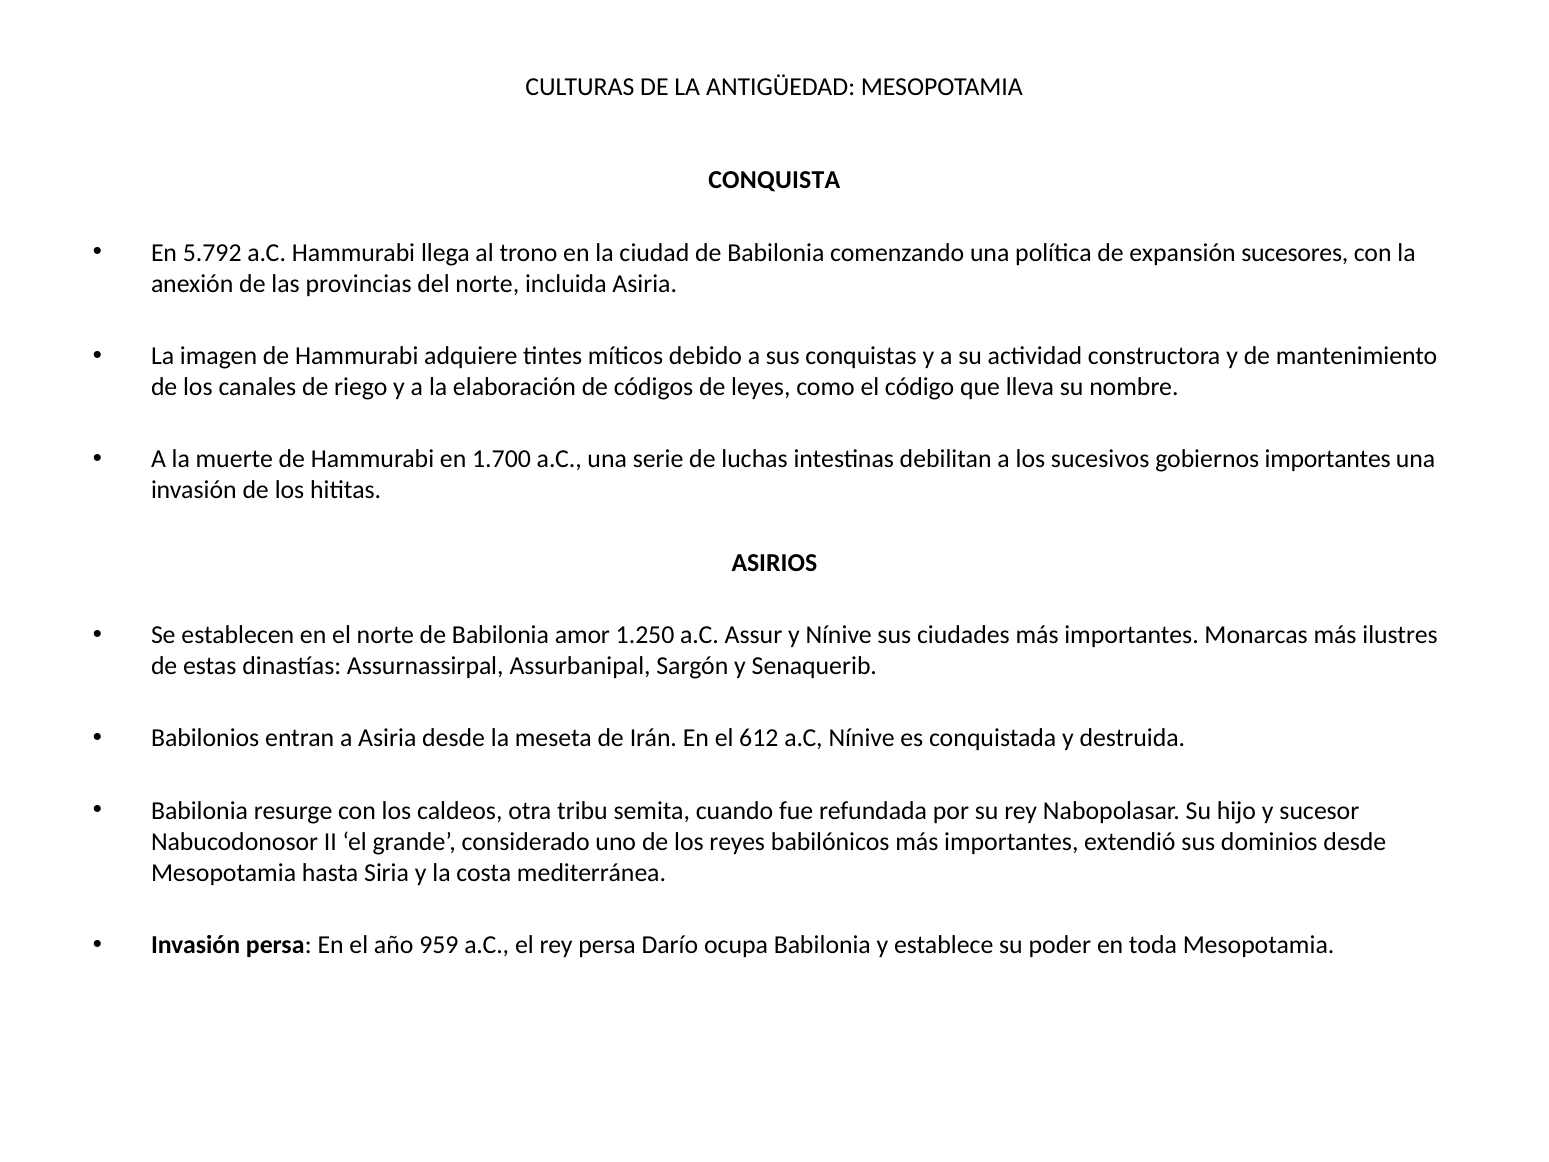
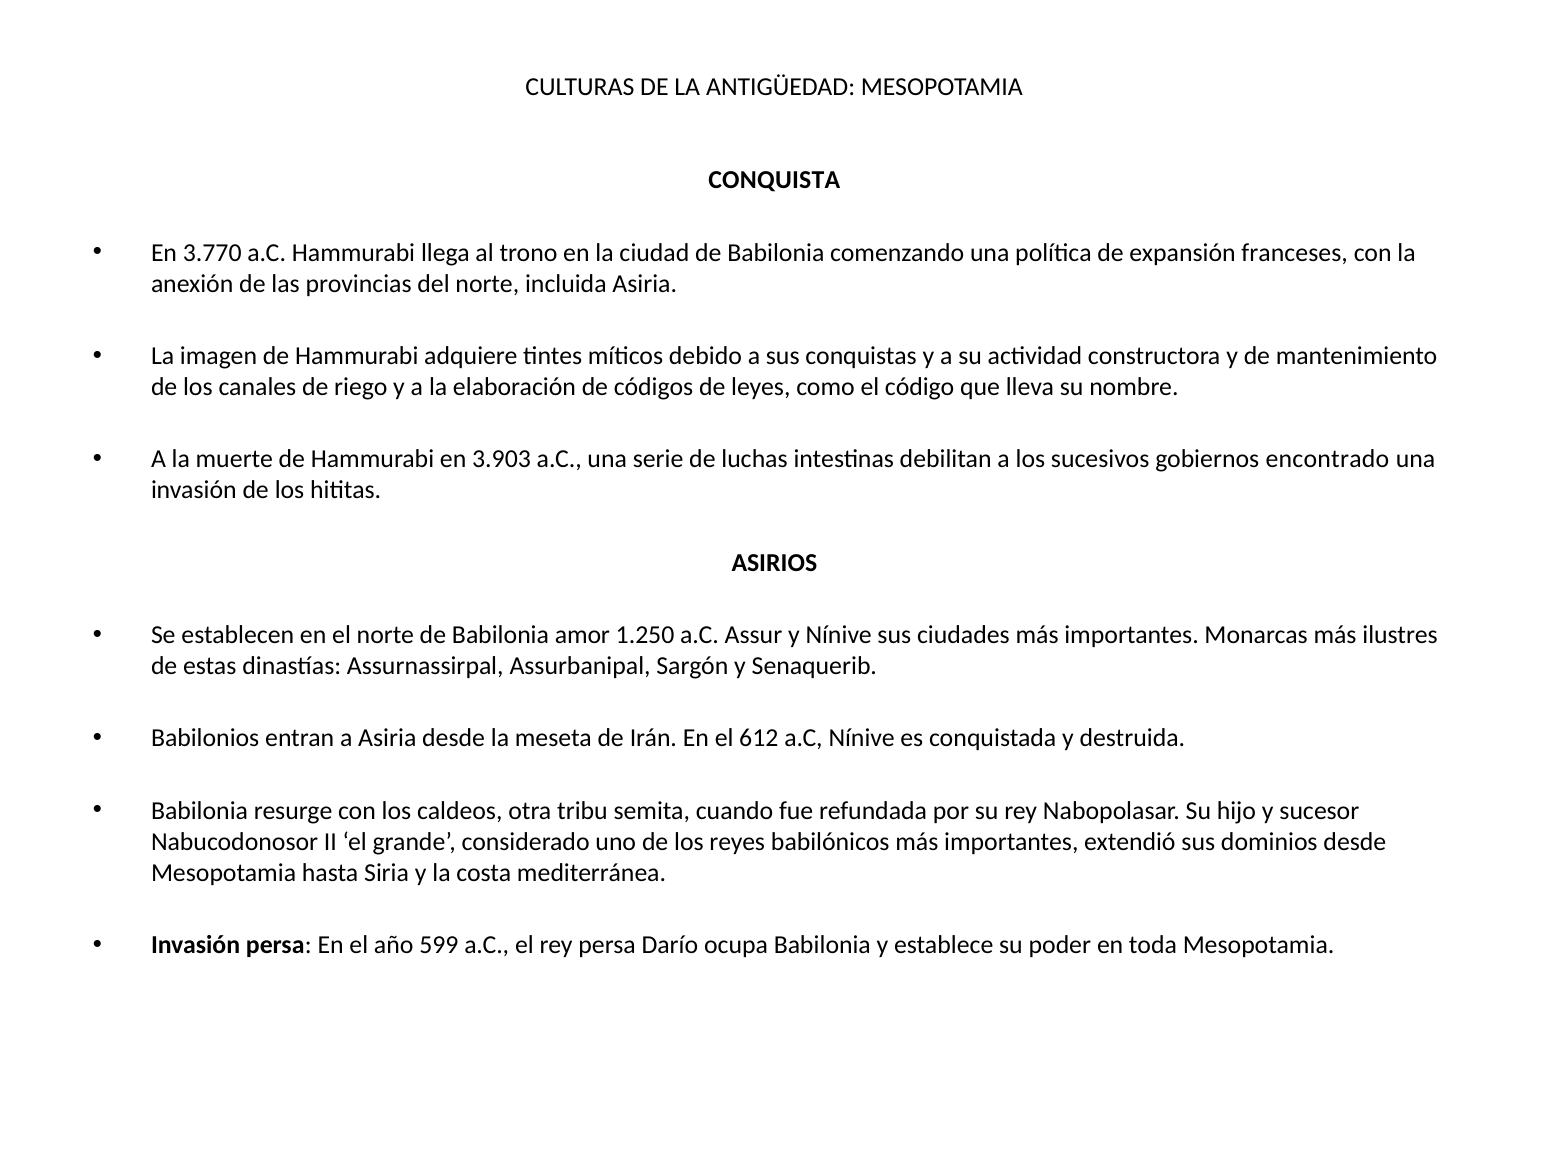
5.792: 5.792 -> 3.770 (212, 253)
sucesores: sucesores -> franceses (1295, 253)
1.700: 1.700 -> 3.903 (502, 459)
gobiernos importantes: importantes -> encontrado (1327, 459)
959: 959 -> 599 (439, 945)
